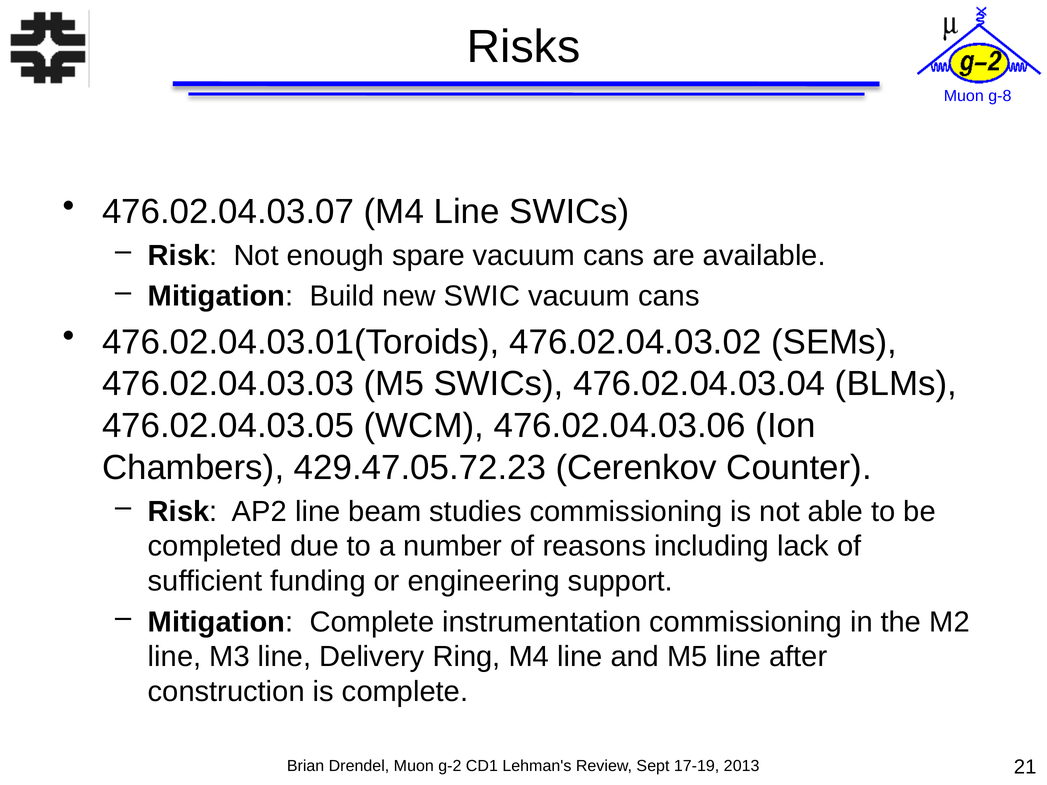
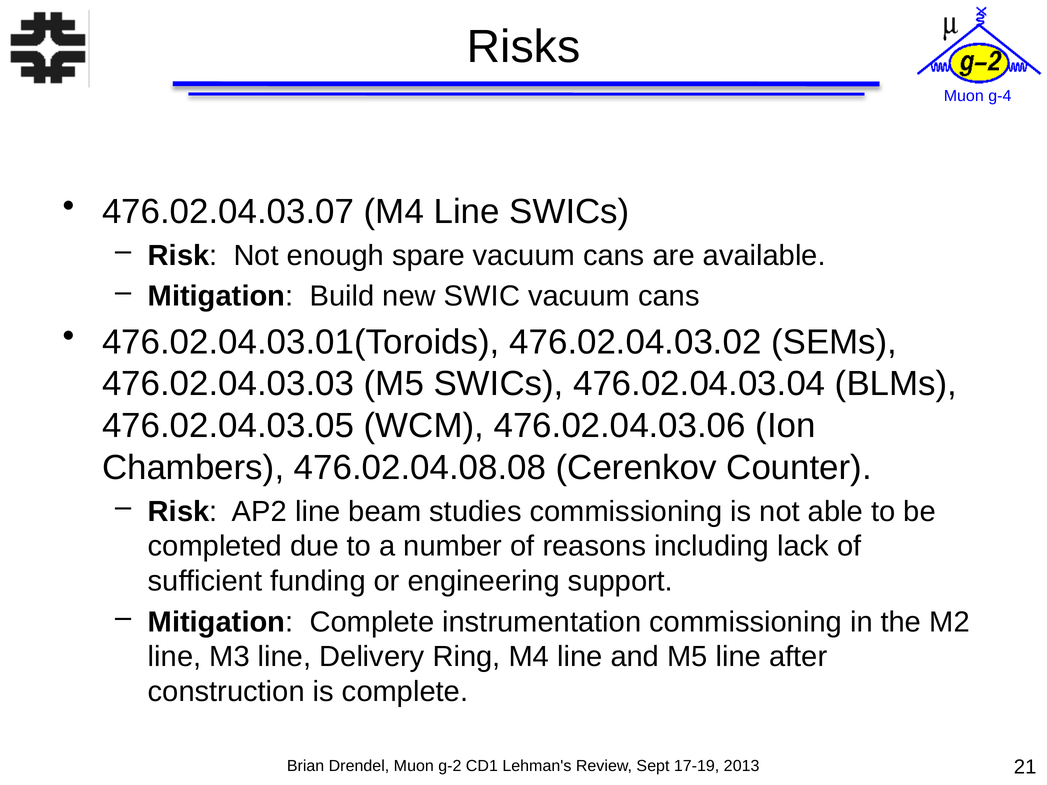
g-8: g-8 -> g-4 (1000, 96)
429.47.05.72.23: 429.47.05.72.23 -> 476.02.04.08.08 (420, 468)
